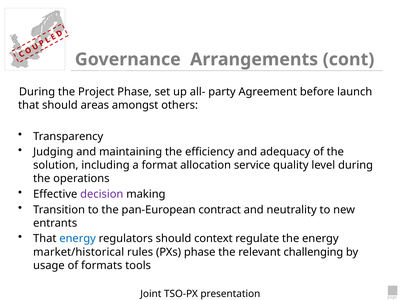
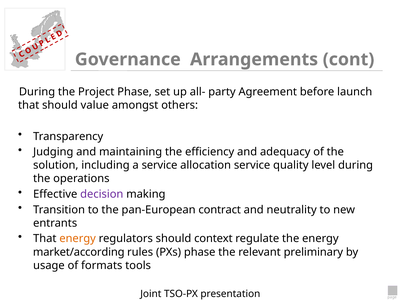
areas: areas -> value (95, 105)
a format: format -> service (160, 165)
energy colour: blue -> orange (78, 239)
market/historical: market/historical -> market/according (79, 252)
challenging: challenging -> preliminary (313, 252)
